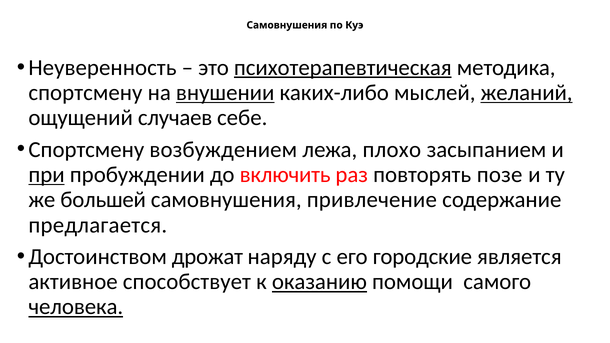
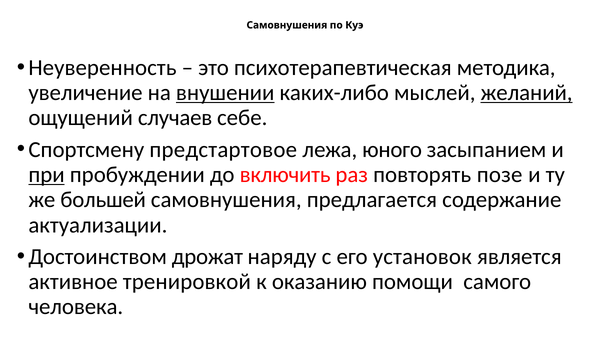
психотерапевтическая underline: present -> none (343, 68)
спортсмену: спортсмену -> увеличение (86, 93)
возбуждением: возбуждением -> предстартовое (223, 150)
плохо: плохо -> юного (392, 150)
привлечение: привлечение -> предлагается (372, 200)
предлагается: предлагается -> актуализации (98, 225)
городские: городские -> установок (422, 257)
способствует: способствует -> тренировкой (187, 282)
оказанию underline: present -> none (319, 282)
человека underline: present -> none (76, 307)
